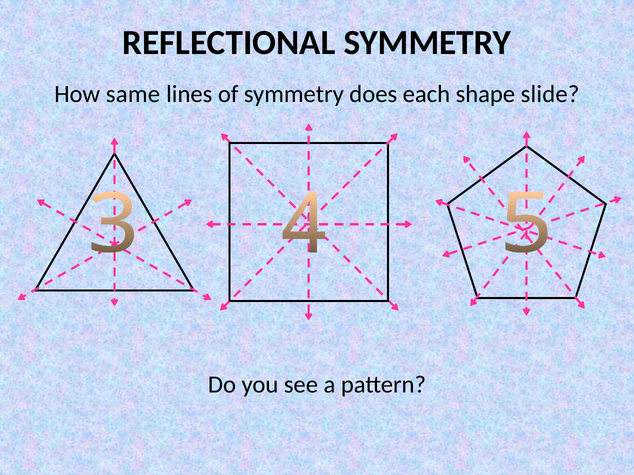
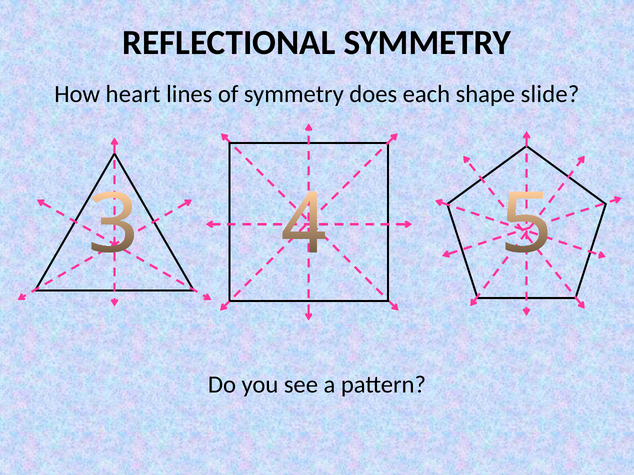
same: same -> heart (133, 94)
